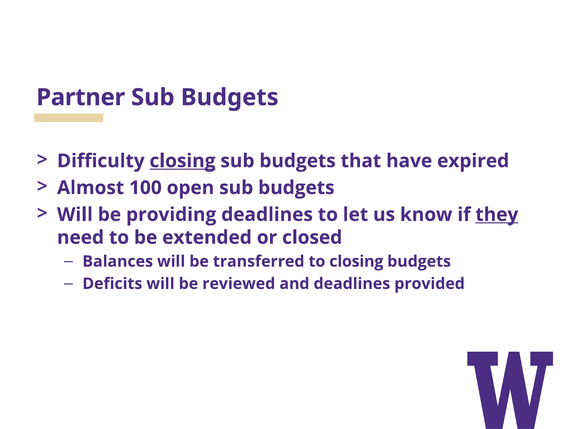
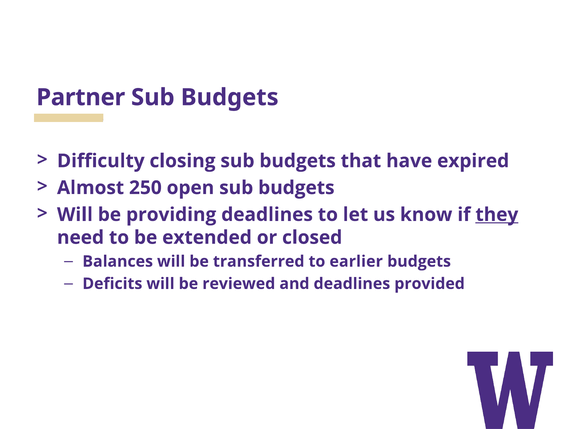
closing underline: present -> none (183, 161)
100: 100 -> 250 (145, 187)
to closing: closing -> earlier (356, 261)
